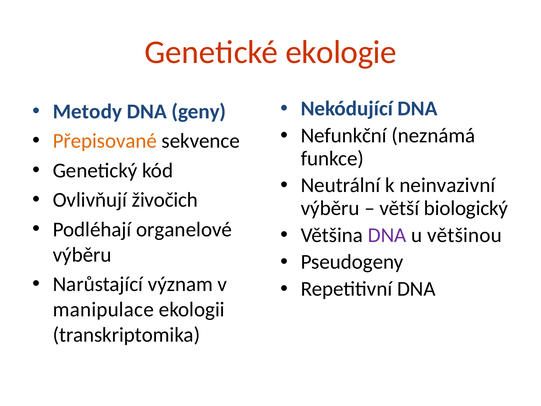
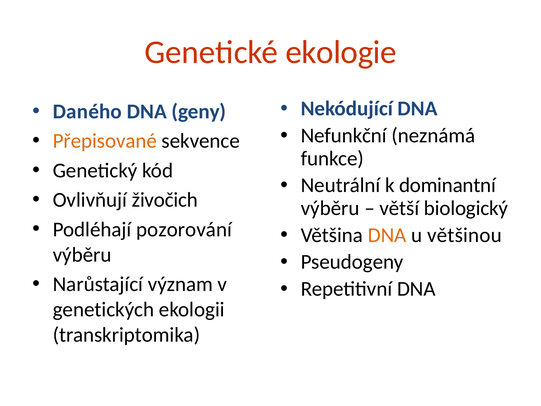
Metody: Metody -> Daného (87, 111)
neinvazivní: neinvazivní -> dominantní (447, 185)
organelové: organelové -> pozorování (184, 229)
DNA colour: purple -> orange (387, 235)
manipulace: manipulace -> genetických (103, 309)
